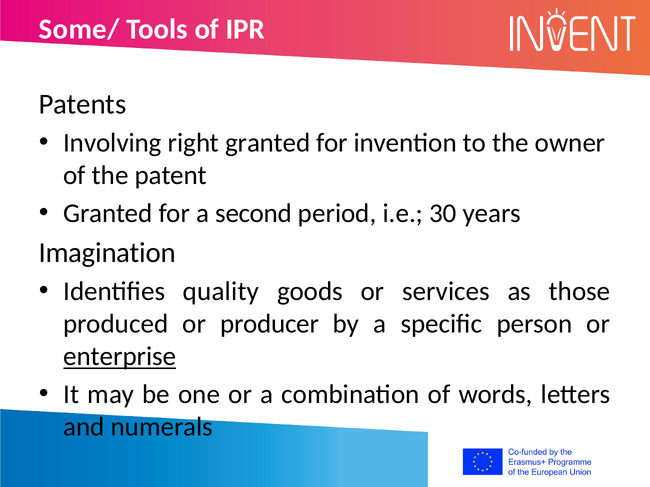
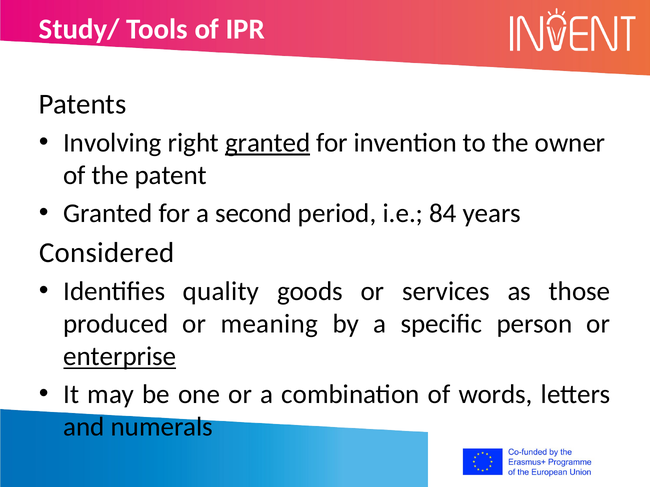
Some/: Some/ -> Study/ (79, 29)
granted underline: none -> present (268, 143)
30: 30 -> 84 (443, 213)
Imagination: Imagination -> Considered (107, 253)
producer: producer -> meaning (269, 324)
